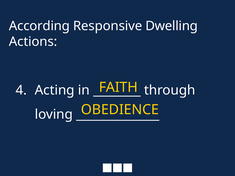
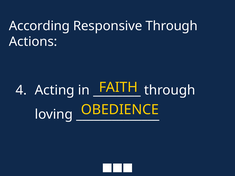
Responsive Dwelling: Dwelling -> Through (172, 26)
